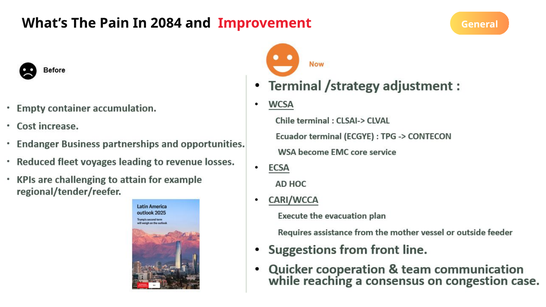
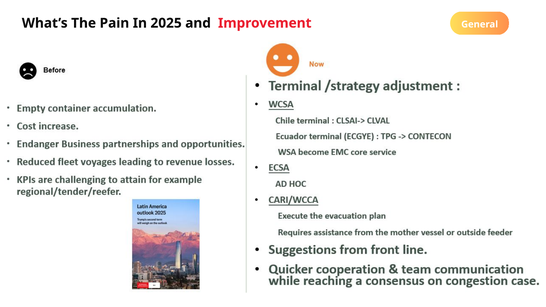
2084: 2084 -> 2025 (166, 23)
